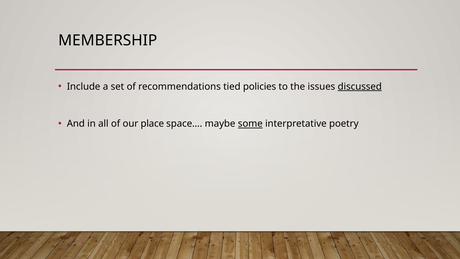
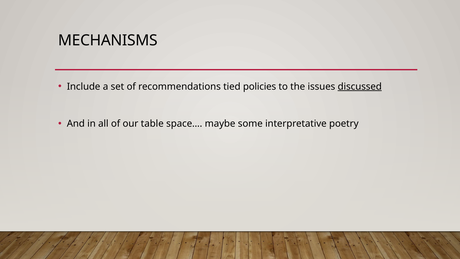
MEMBERSHIP: MEMBERSHIP -> MECHANISMS (108, 40)
place: place -> table (152, 124)
some underline: present -> none (250, 124)
